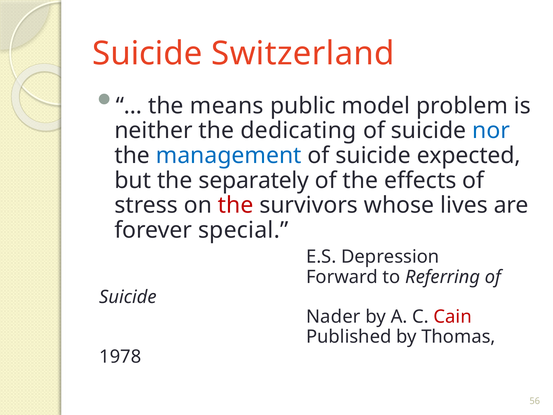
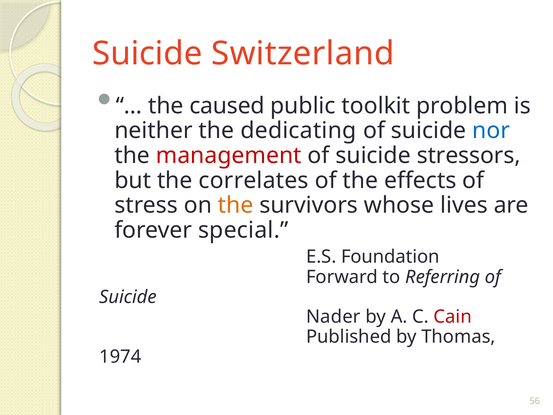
means: means -> caused (227, 106)
model: model -> toolkit (376, 106)
management colour: blue -> red (229, 155)
expected: expected -> stressors (469, 155)
separately: separately -> correlates (254, 180)
the colour: red -> orange (236, 205)
Depression: Depression -> Foundation (390, 257)
1978: 1978 -> 1974 (120, 356)
